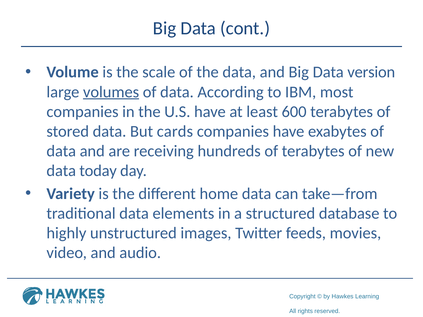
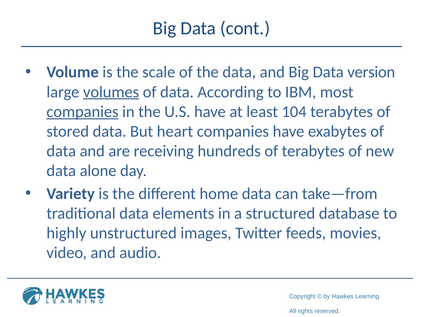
companies underline: none -> present (82, 112)
600: 600 -> 104 (294, 112)
cards: cards -> heart (175, 131)
today: today -> alone (98, 171)
